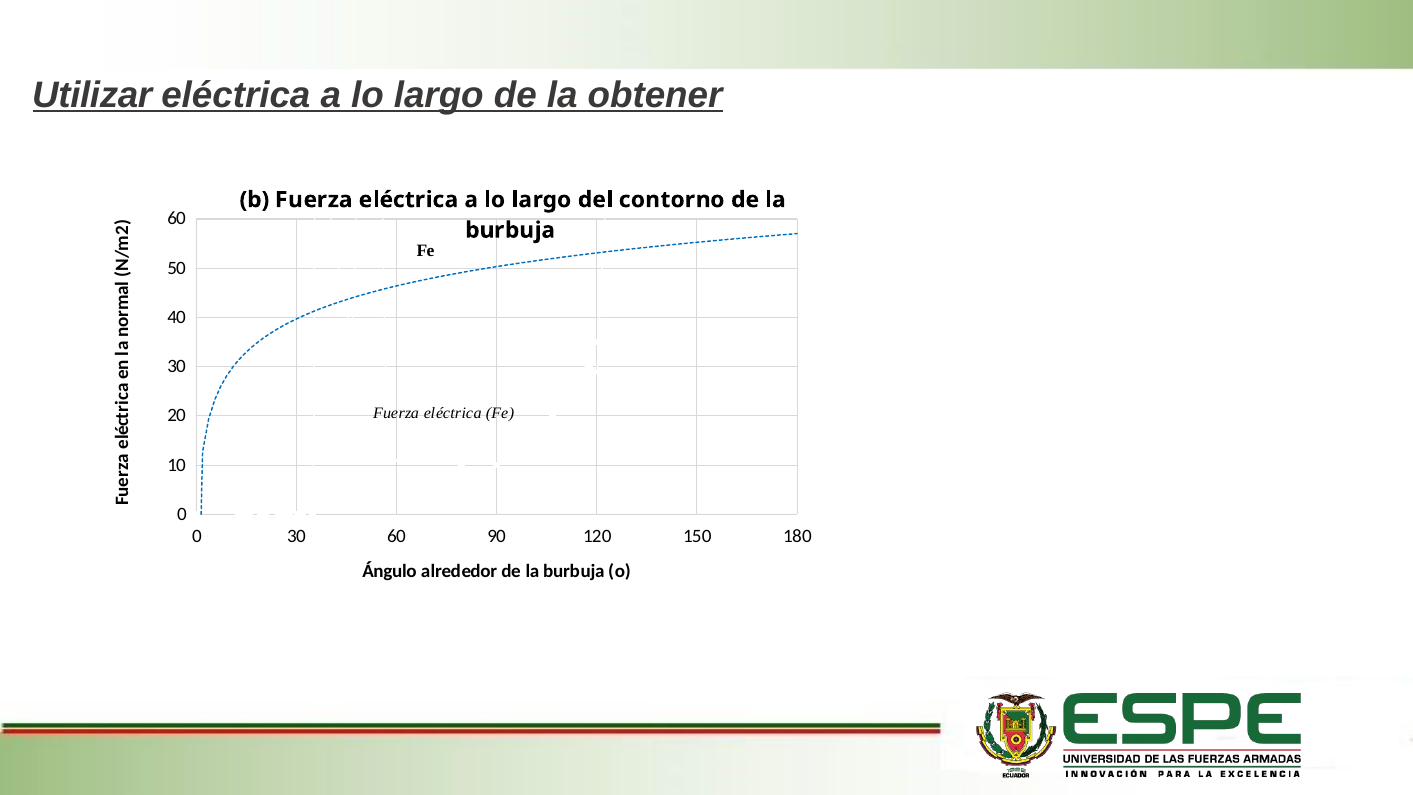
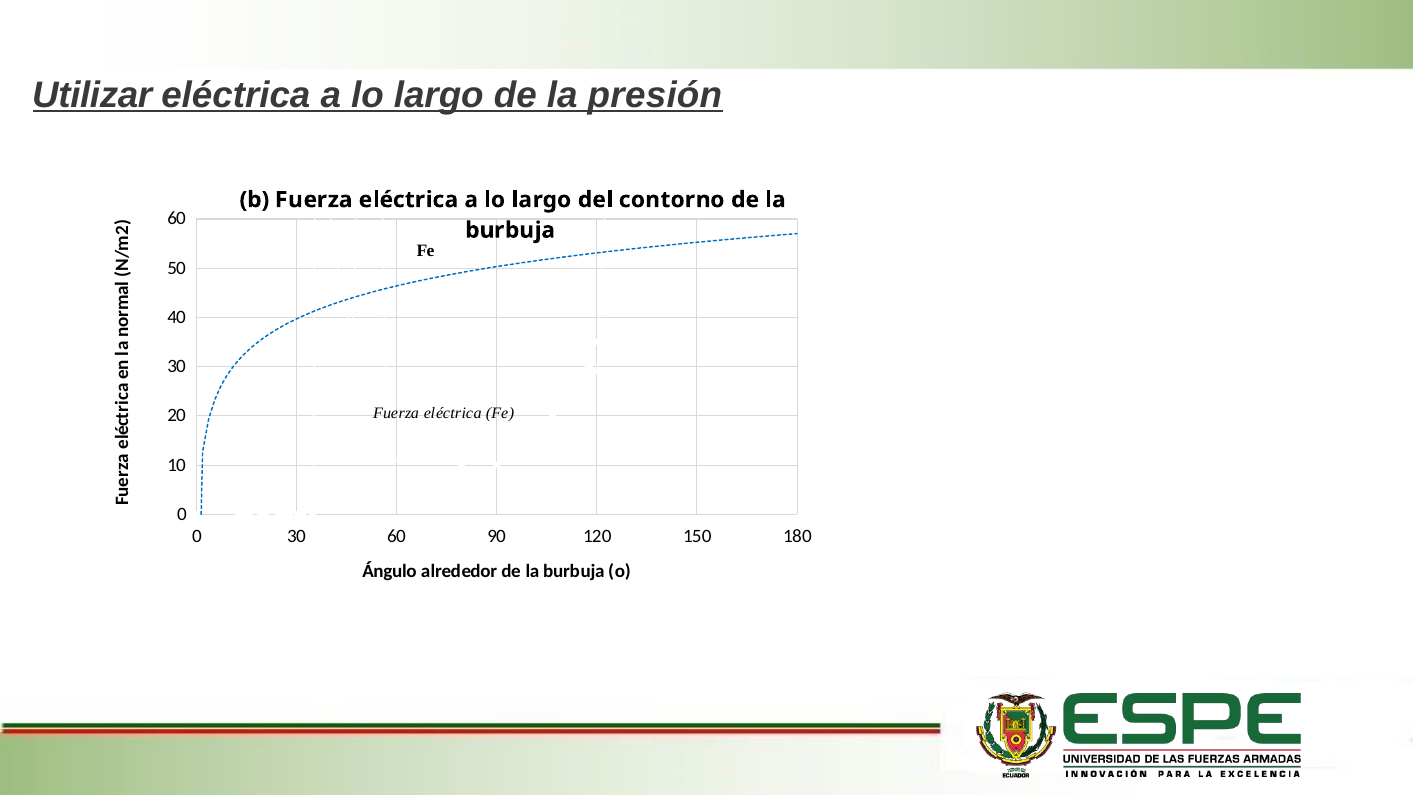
obtener: obtener -> presión (655, 95)
